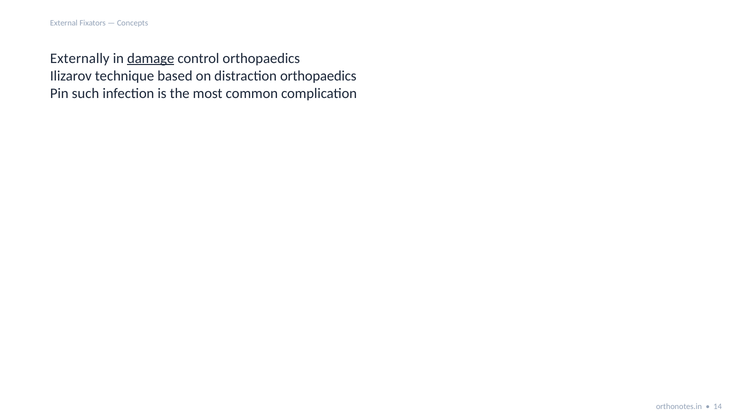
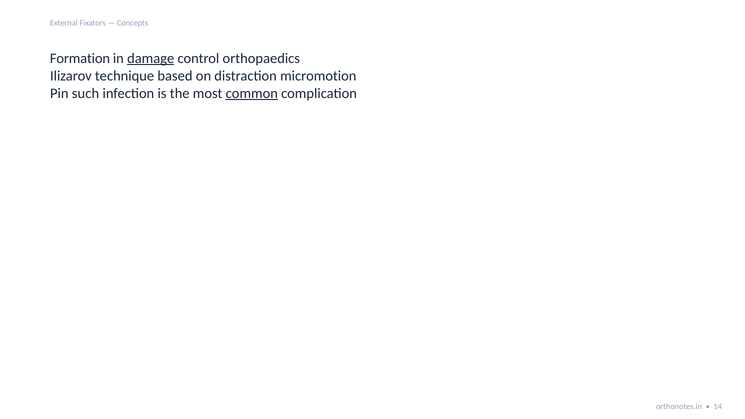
Externally: Externally -> Formation (80, 58)
distraction orthopaedics: orthopaedics -> micromotion (318, 76)
common underline: none -> present (252, 93)
